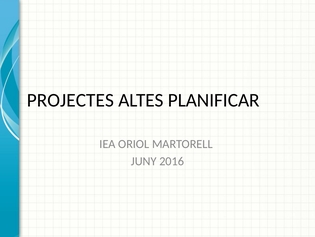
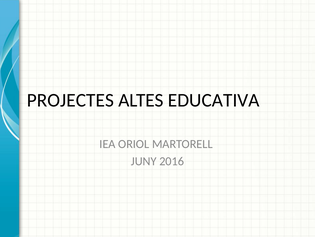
PLANIFICAR: PLANIFICAR -> EDUCATIVA (214, 100)
